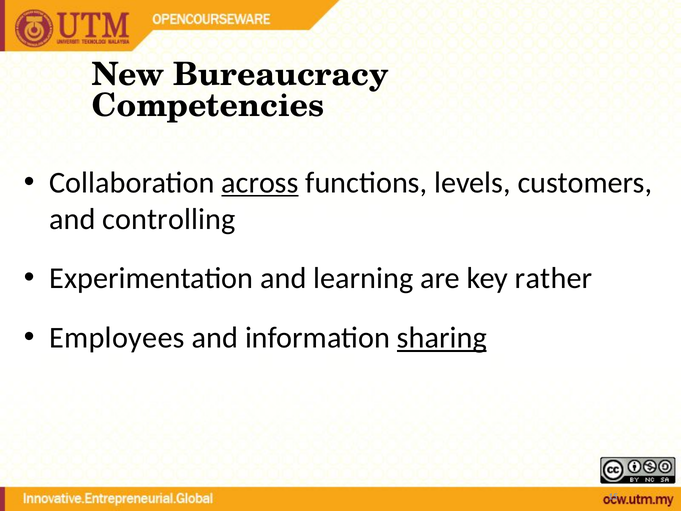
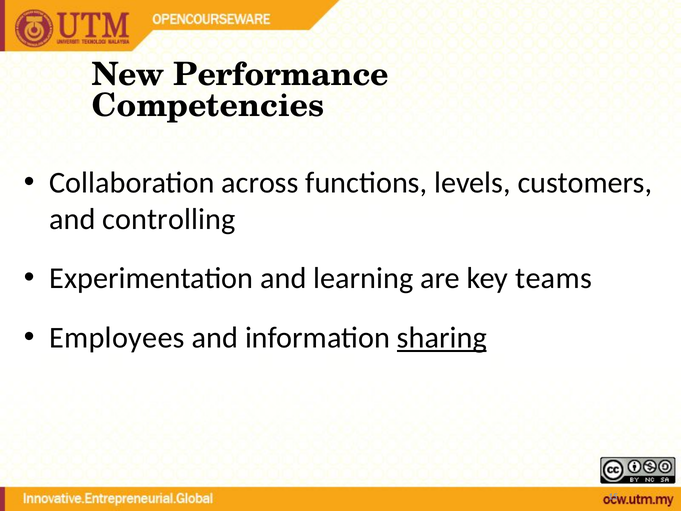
Bureaucracy: Bureaucracy -> Performance (281, 75)
across underline: present -> none (260, 183)
rather: rather -> teams (554, 278)
